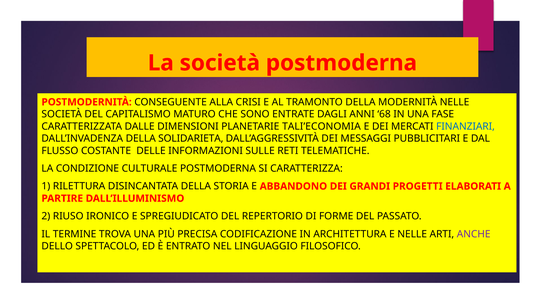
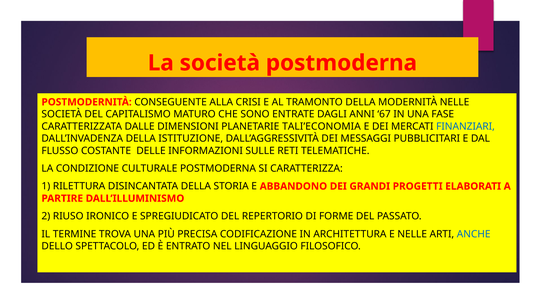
68: 68 -> 67 (384, 114)
SOLIDARIETA: SOLIDARIETA -> ISTITUZIONE (191, 139)
ANCHE colour: purple -> blue (474, 234)
